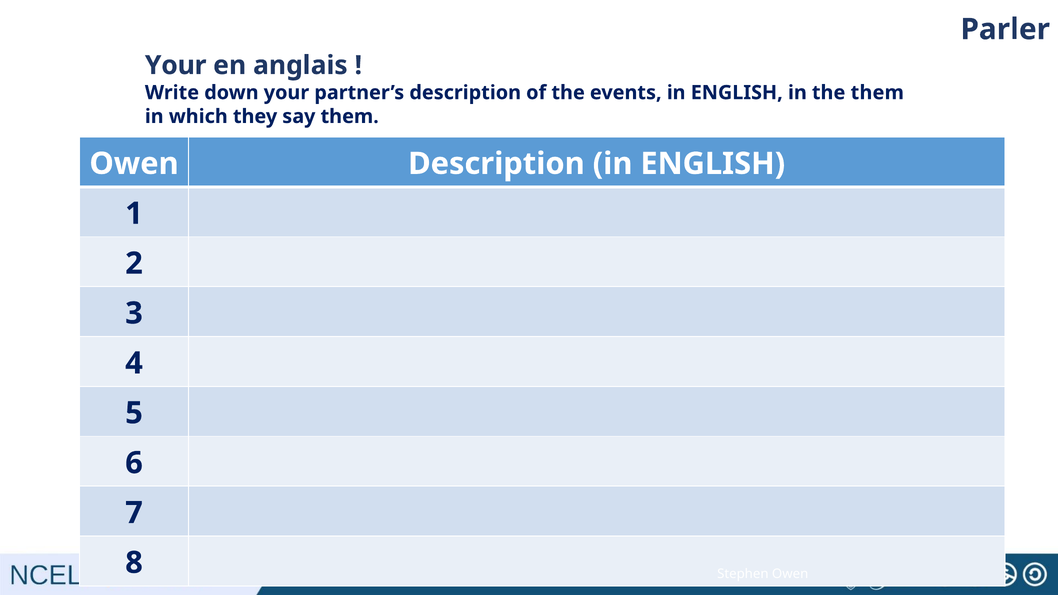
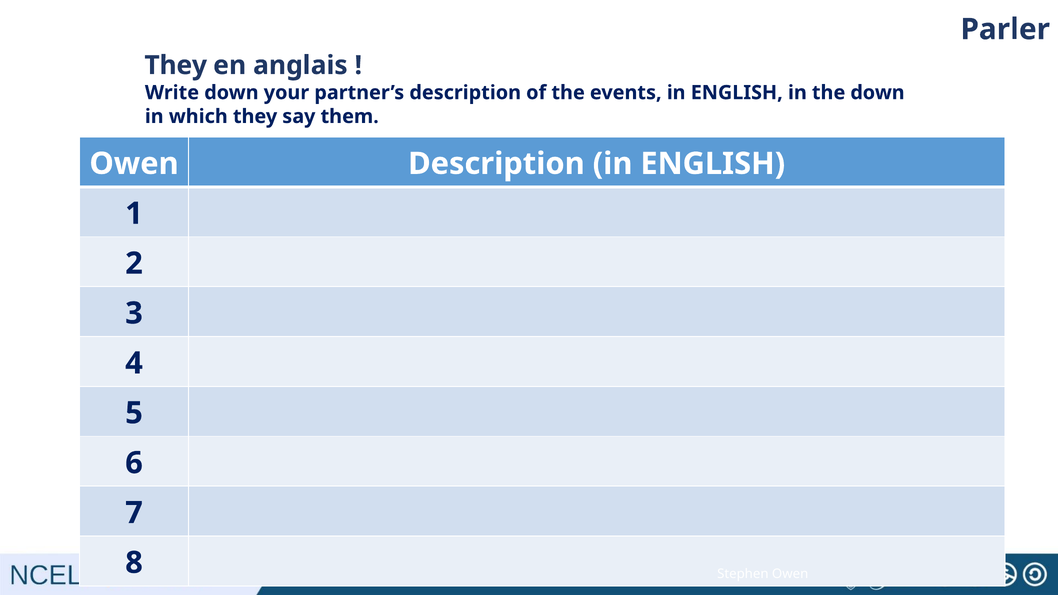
Your: Your -> They (176, 65)
the them: them -> down (877, 93)
